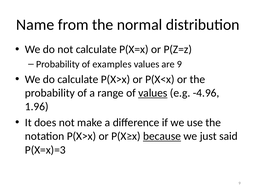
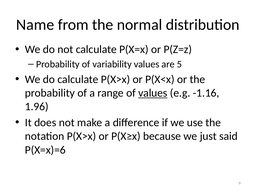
examples: examples -> variability (112, 64)
are 9: 9 -> 5 (179, 64)
-4.96: -4.96 -> -1.16 (206, 93)
because underline: present -> none (162, 136)
P(X=x)=3: P(X=x)=3 -> P(X=x)=6 (45, 150)
